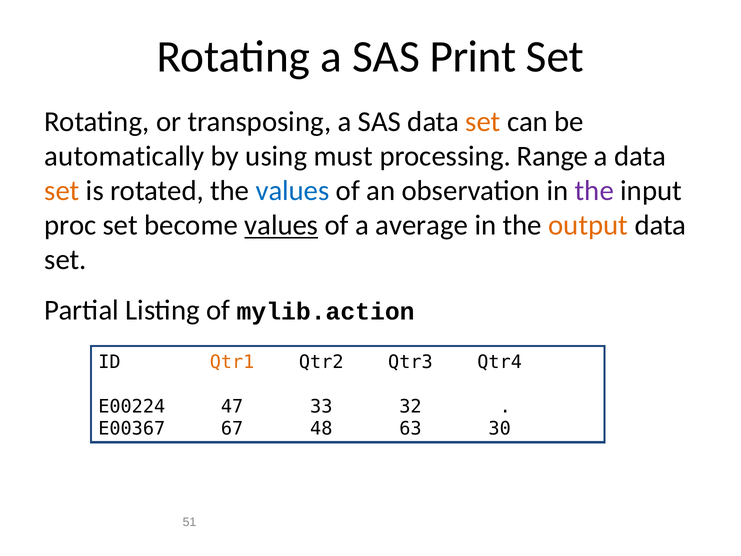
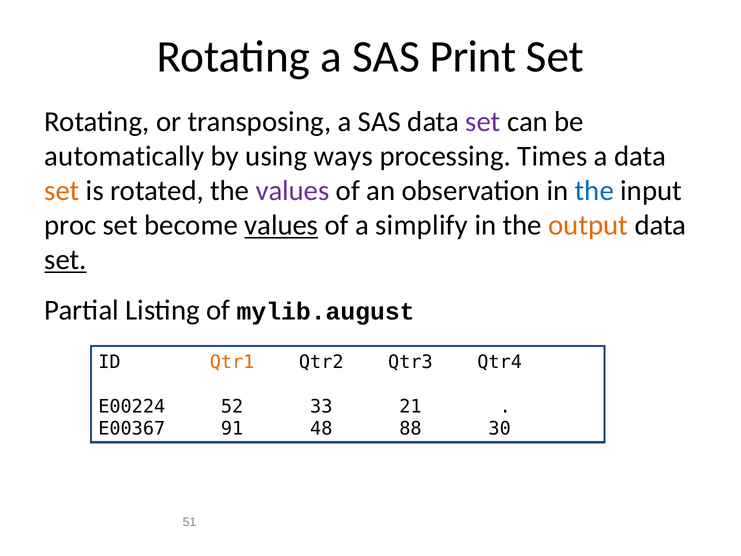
set colour: orange -> purple (483, 122)
must: must -> ways (343, 156)
Range: Range -> Times (552, 156)
values colour: blue -> purple (293, 191)
the colour: purple -> blue (594, 191)
average: average -> simplify (422, 225)
set underline: none -> present (66, 260)
mylib.action: mylib.action -> mylib.august (326, 311)
47: 47 -> 52 (232, 406)
32: 32 -> 21 (410, 406)
67: 67 -> 91 (232, 429)
63: 63 -> 88 (410, 429)
